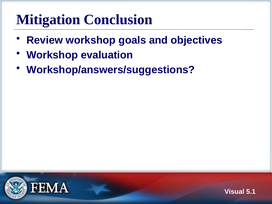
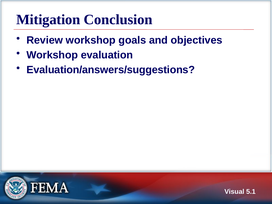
Workshop/answers/suggestions: Workshop/answers/suggestions -> Evaluation/answers/suggestions (111, 70)
